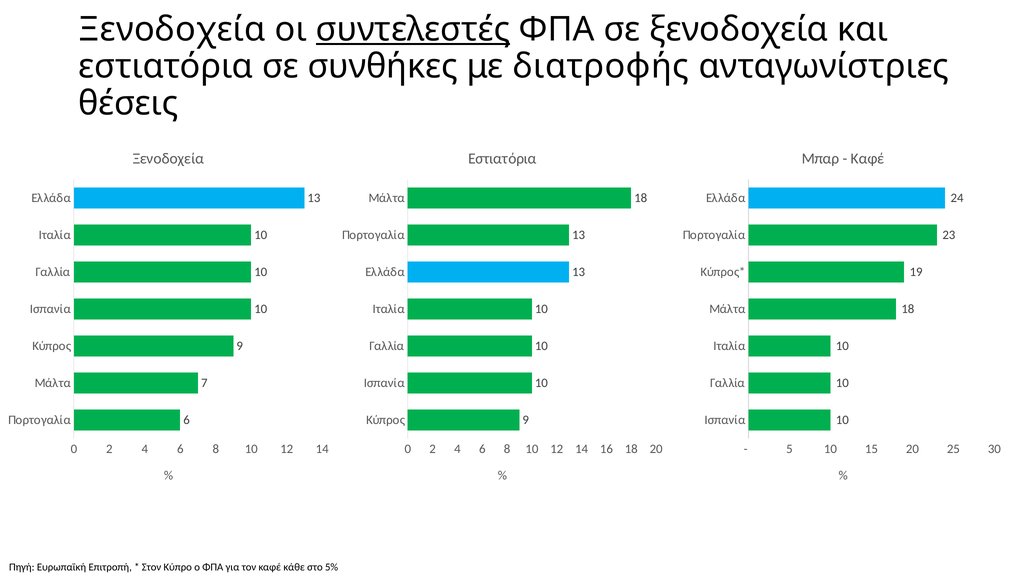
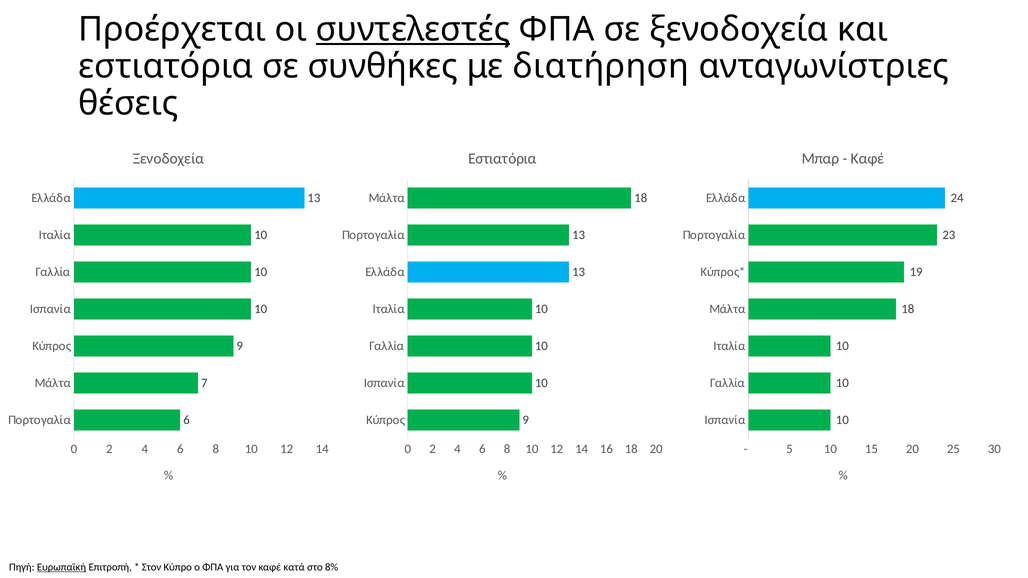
Ξενοδοχεία: Ξενοδοχεία -> Προέρχεται (172, 29)
διατροφής: διατροφής -> διατήρηση (601, 66)
Ευρωπαϊκή underline: none -> present (62, 567)
κάθε: κάθε -> κατά (294, 567)
5%: 5% -> 8% (332, 567)
